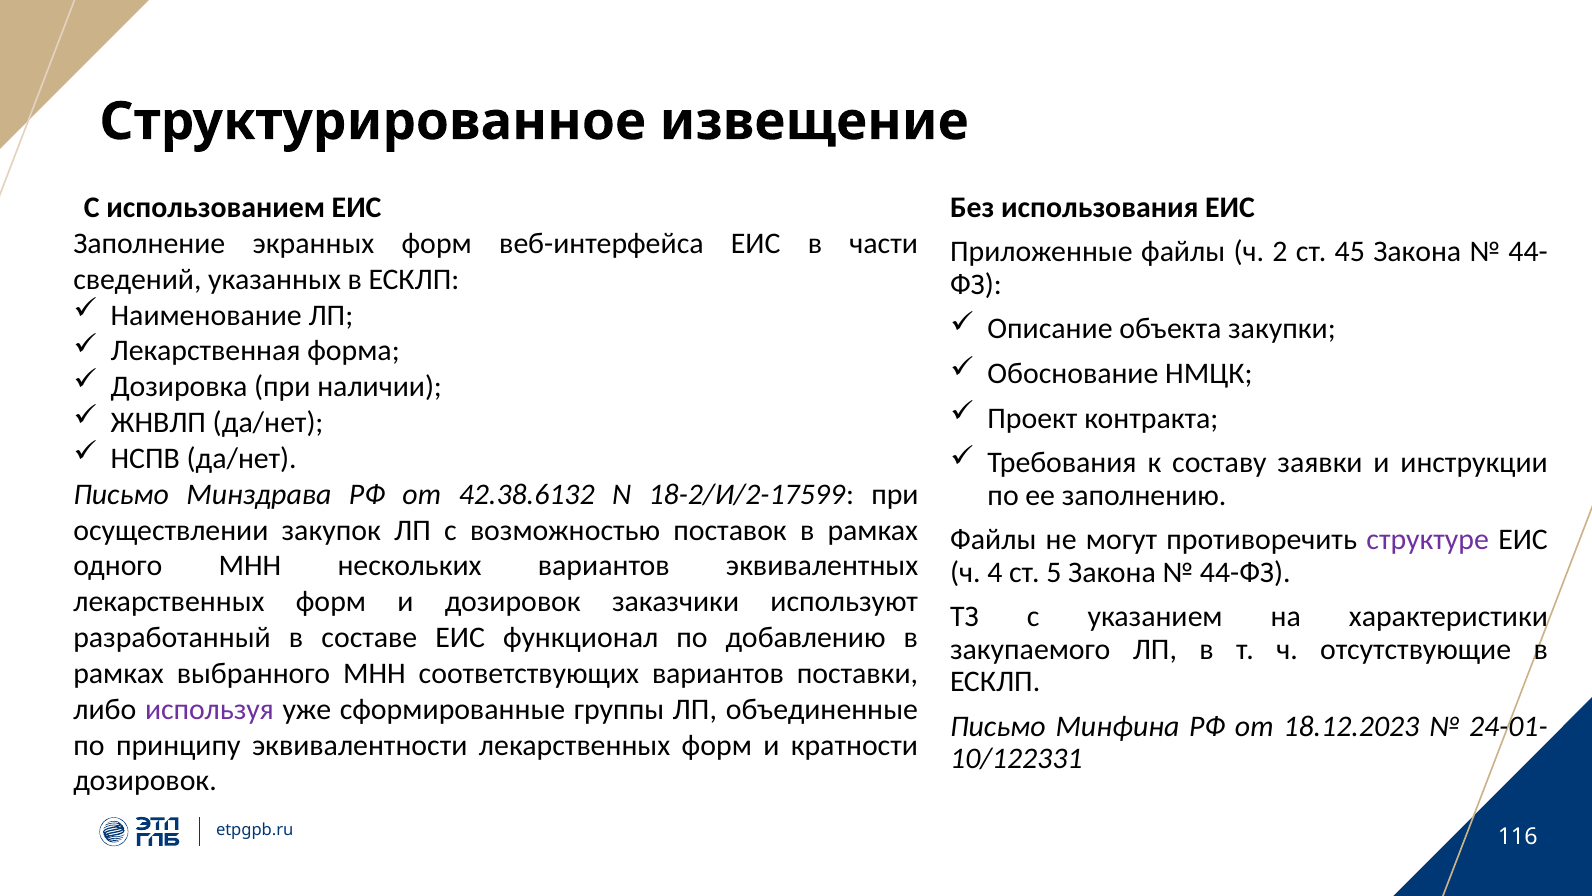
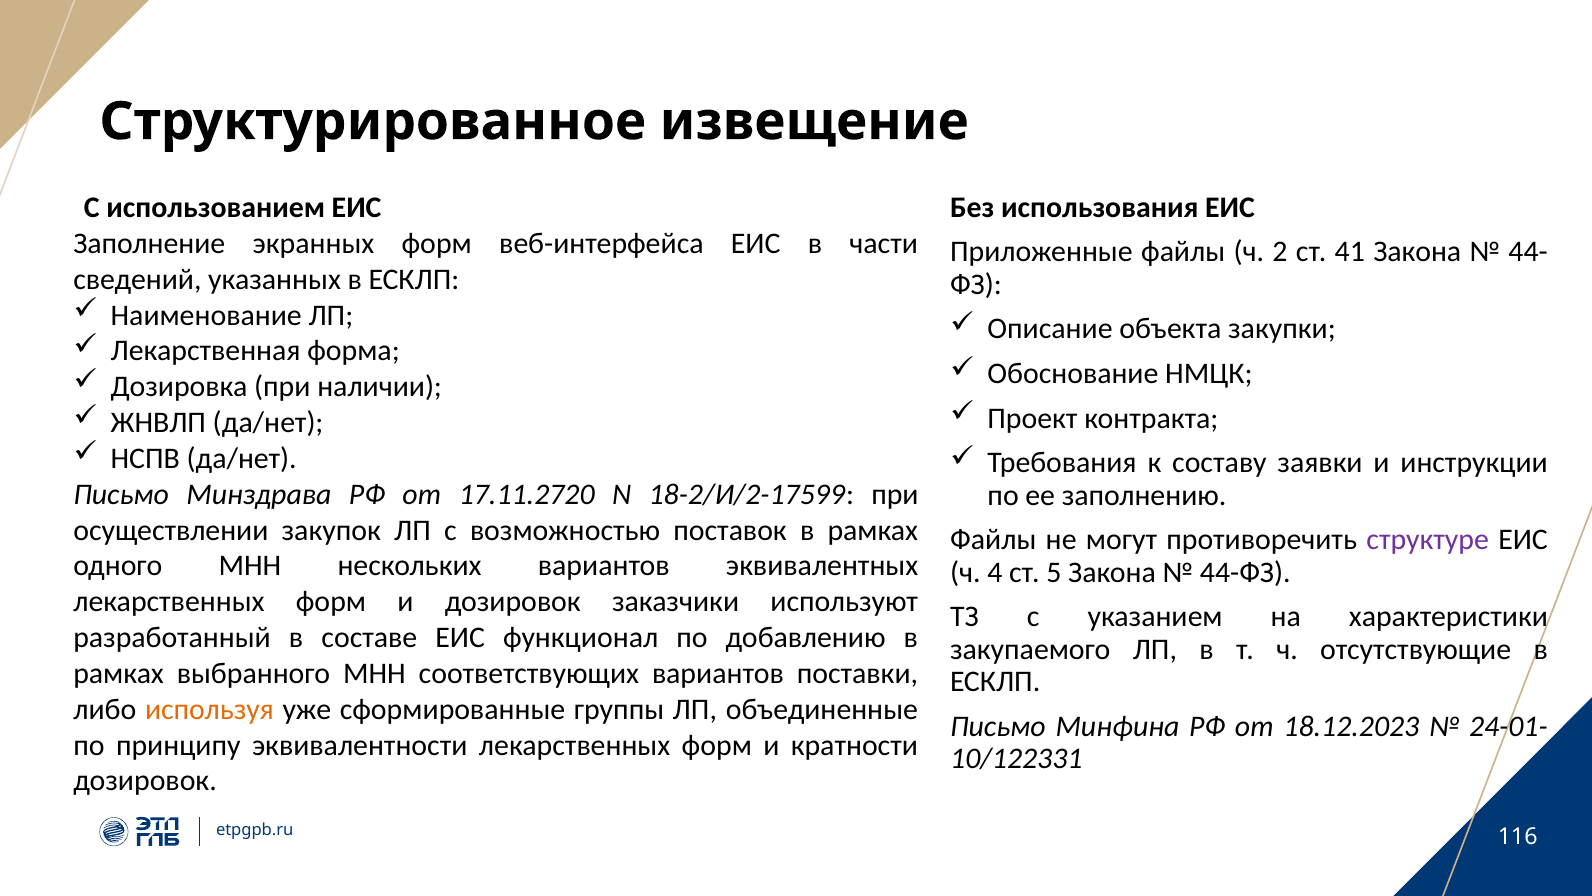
45: 45 -> 41 (1350, 252)
42.38.6132: 42.38.6132 -> 17.11.2720 (527, 494)
используя colour: purple -> orange (209, 709)
